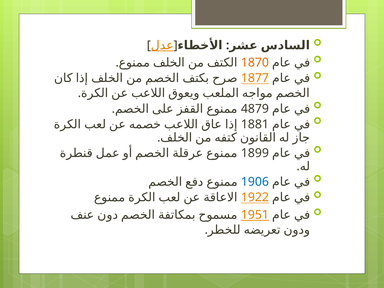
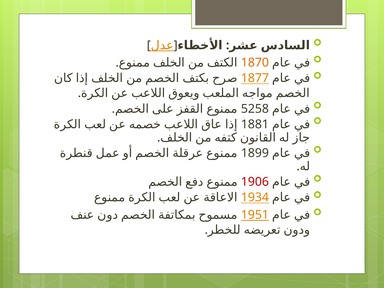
4879: 4879 -> 5258 (255, 109)
1906 colour: blue -> red (255, 182)
1922: 1922 -> 1934 (255, 197)
